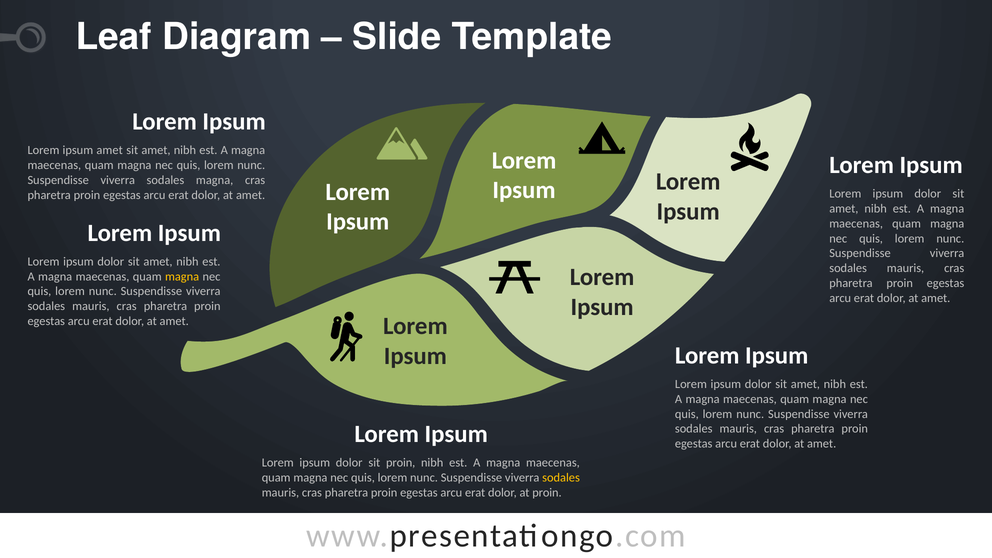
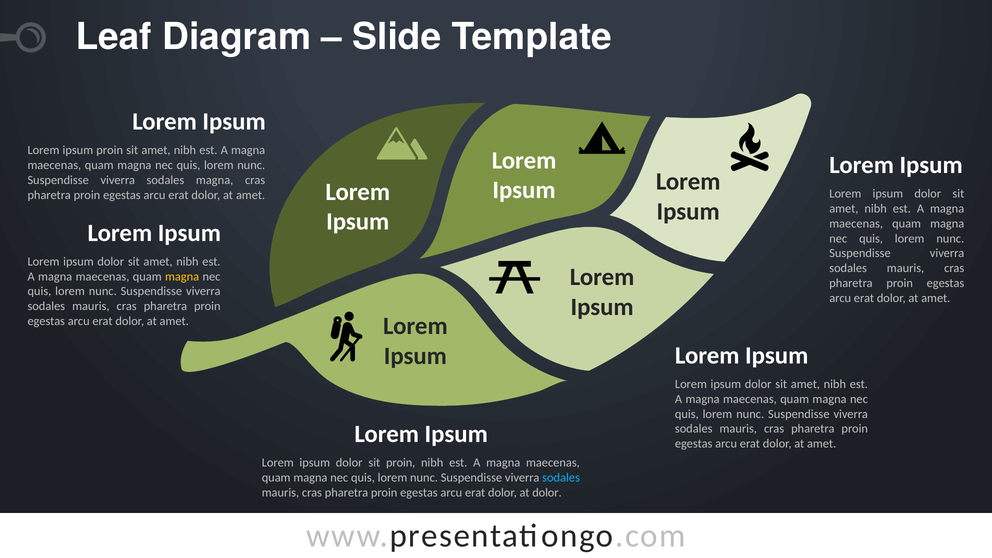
ipsum amet: amet -> proin (110, 150)
sodales colour: yellow -> light blue (561, 478)
at proin: proin -> dolor (547, 493)
